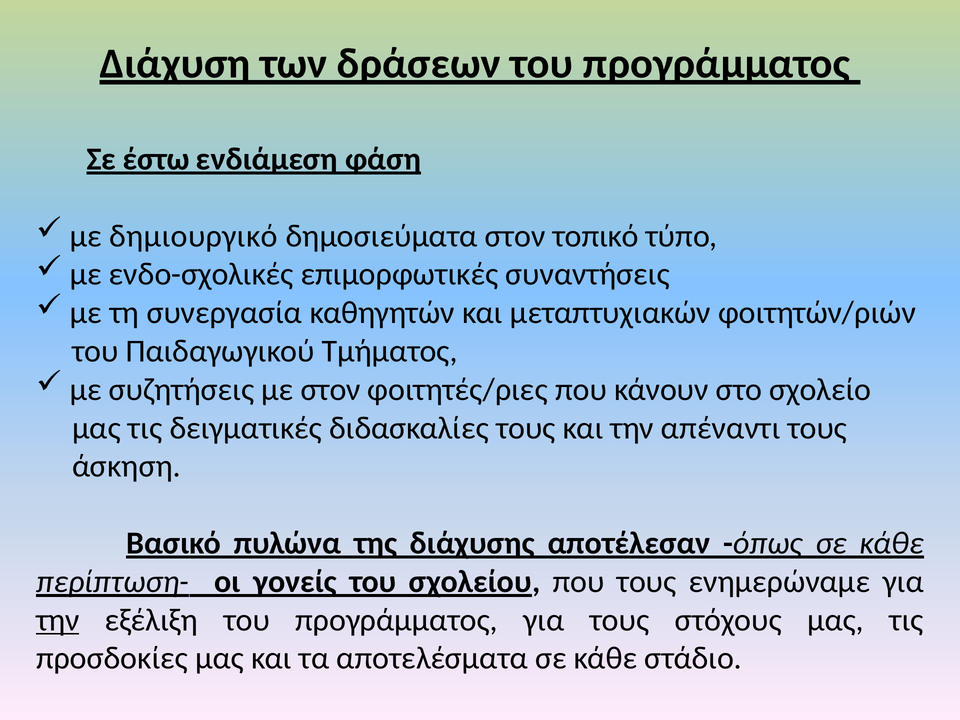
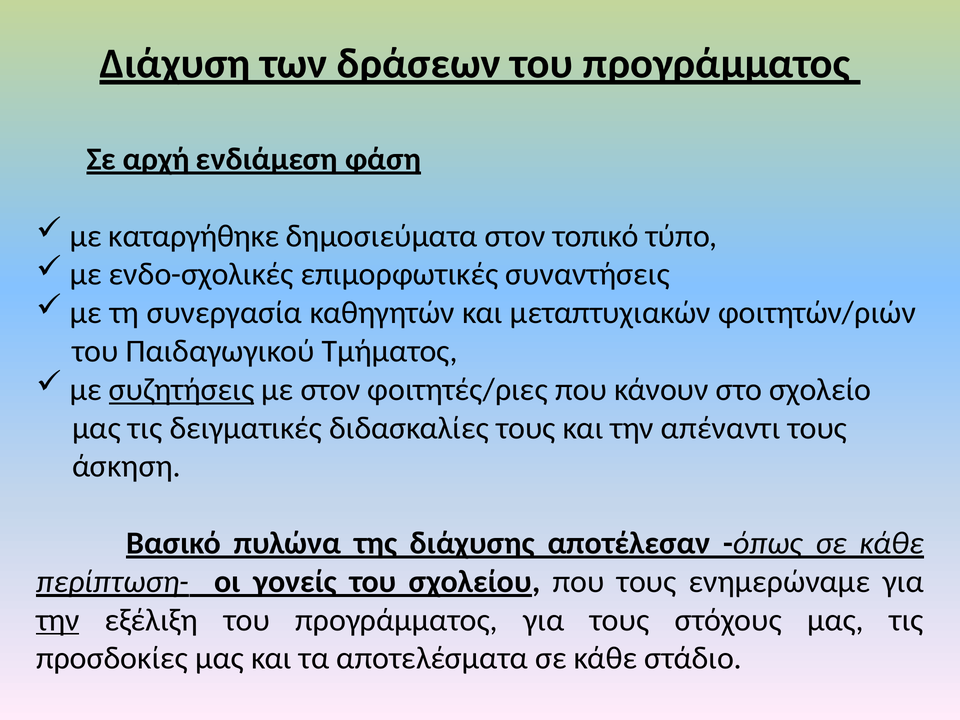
έστω: έστω -> αρχή (156, 159)
δημιουργικό: δημιουργικό -> καταργήθηκε (194, 236)
συζητήσεις underline: none -> present (182, 390)
